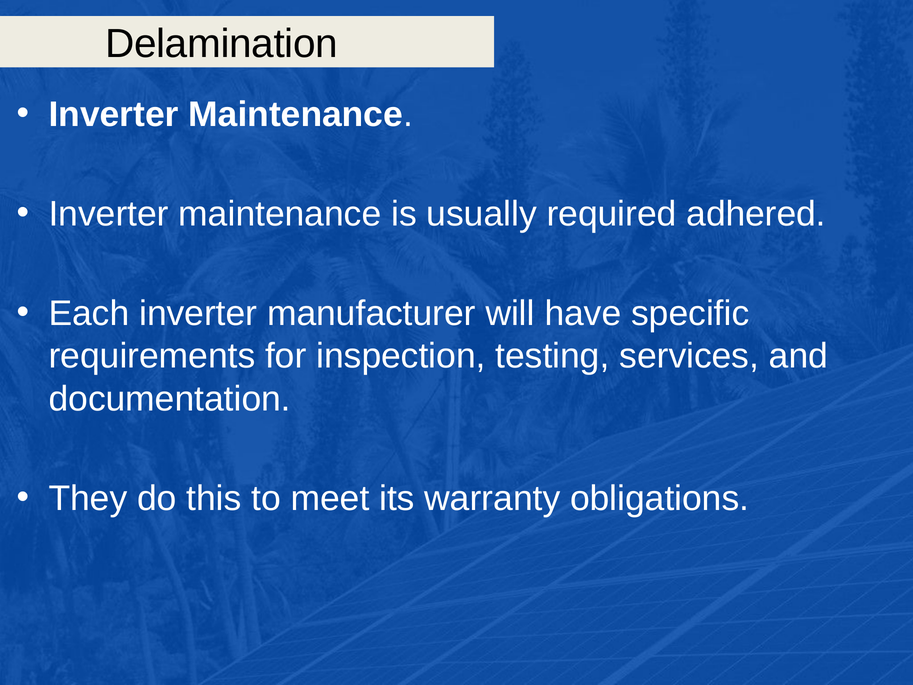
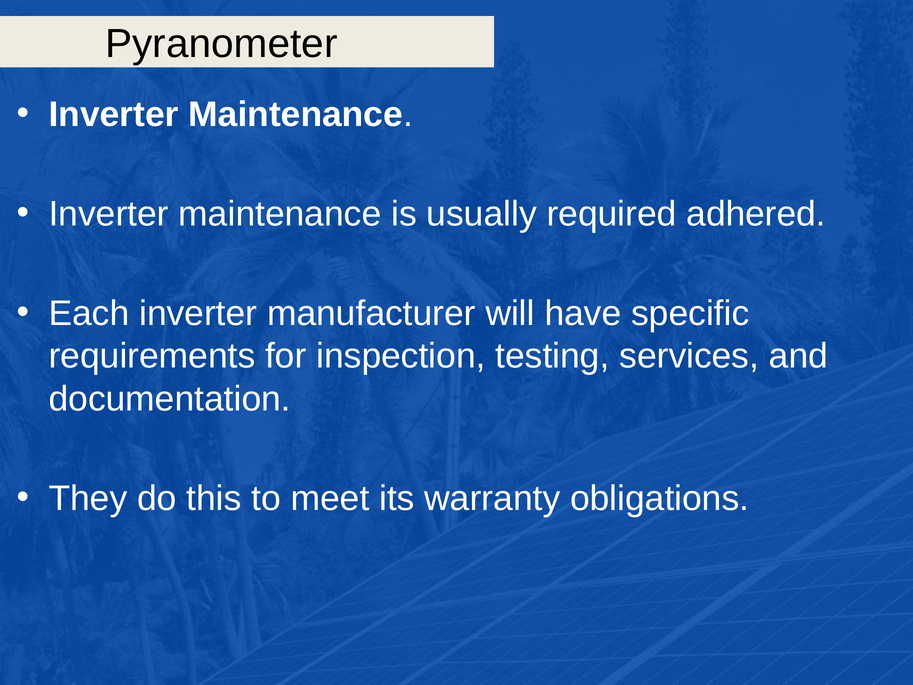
Delamination: Delamination -> Pyranometer (221, 44)
